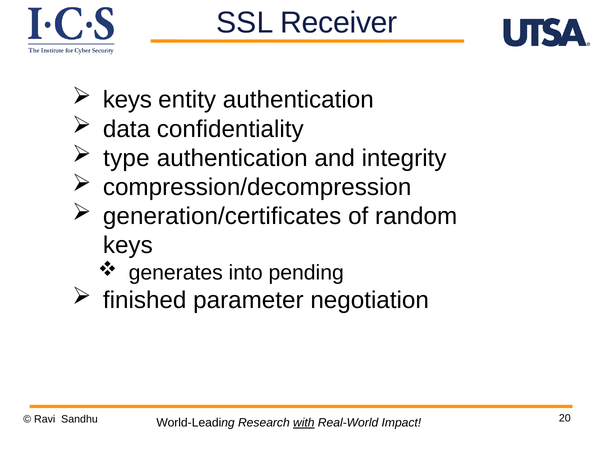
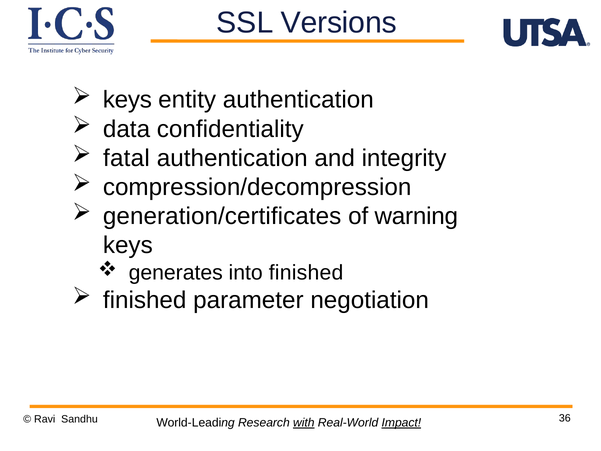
Receiver: Receiver -> Versions (339, 23)
type: type -> fatal (126, 158)
random: random -> warning (416, 216)
into pending: pending -> finished (306, 272)
20: 20 -> 36 (565, 418)
Impact underline: none -> present (401, 422)
